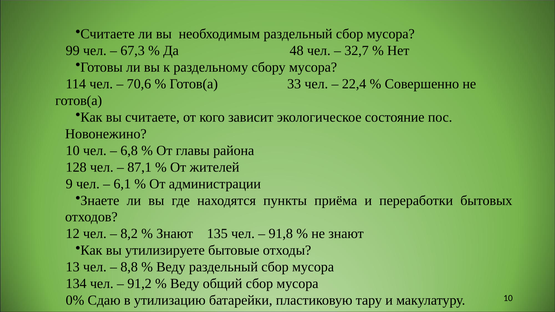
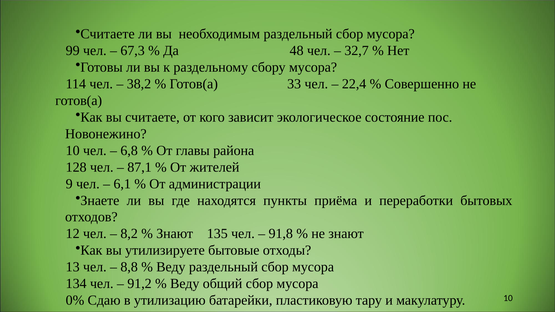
70,6: 70,6 -> 38,2 (139, 84)
